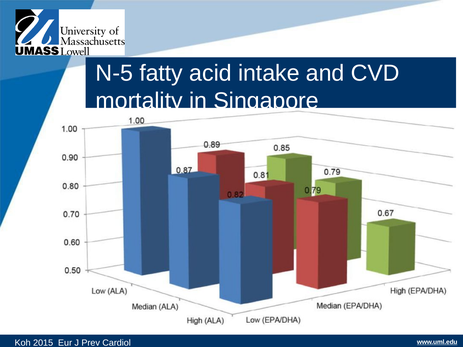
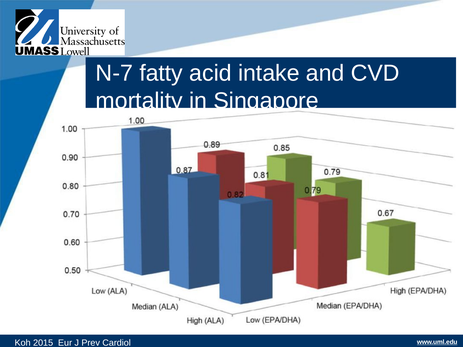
N-5: N-5 -> N-7 (114, 73)
